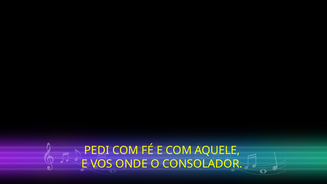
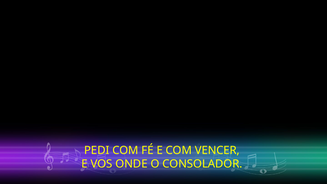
AQUELE: AQUELE -> VENCER (217, 150)
